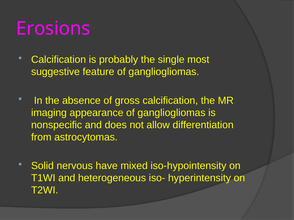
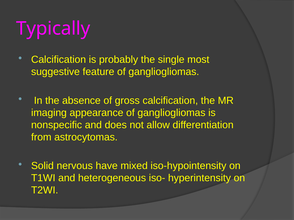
Erosions: Erosions -> Typically (53, 29)
